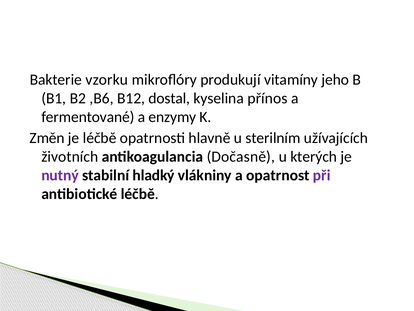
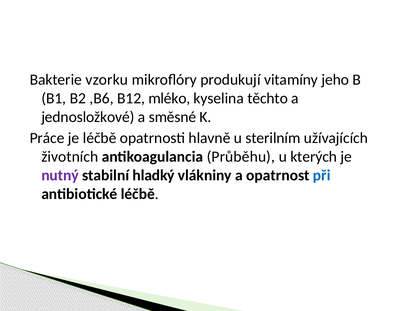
dostal: dostal -> mléko (169, 98)
přínos: přínos -> těchto (268, 98)
fermentované: fermentované -> jednosložkové (88, 117)
enzymy: enzymy -> směsné (172, 117)
Změn: Změn -> Práce (47, 138)
Dočasně: Dočasně -> Průběhu (241, 156)
při colour: purple -> blue (322, 175)
